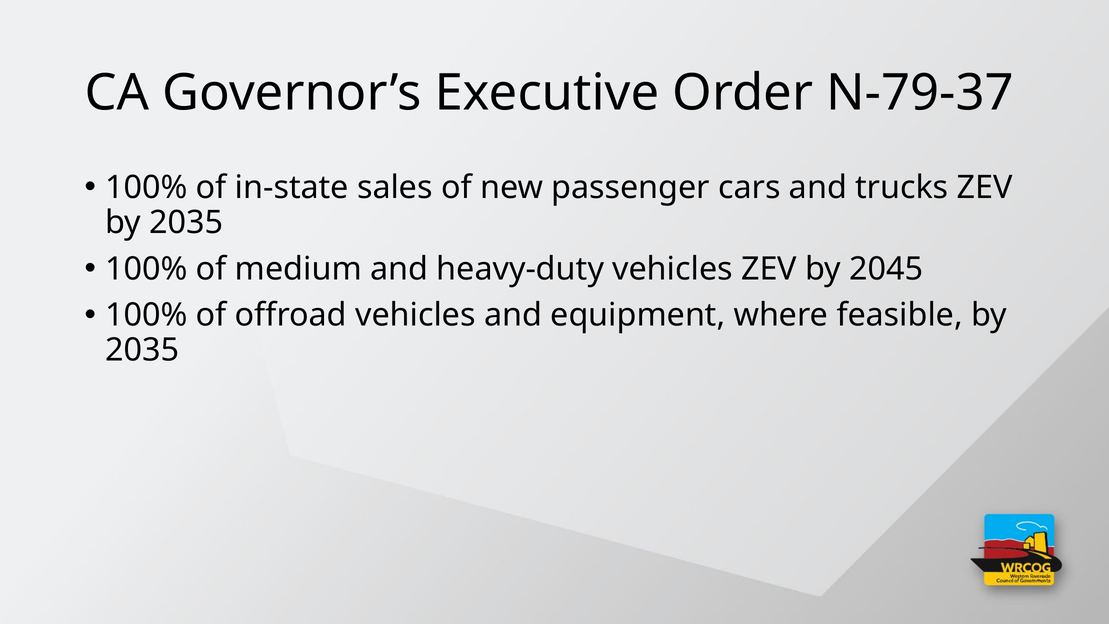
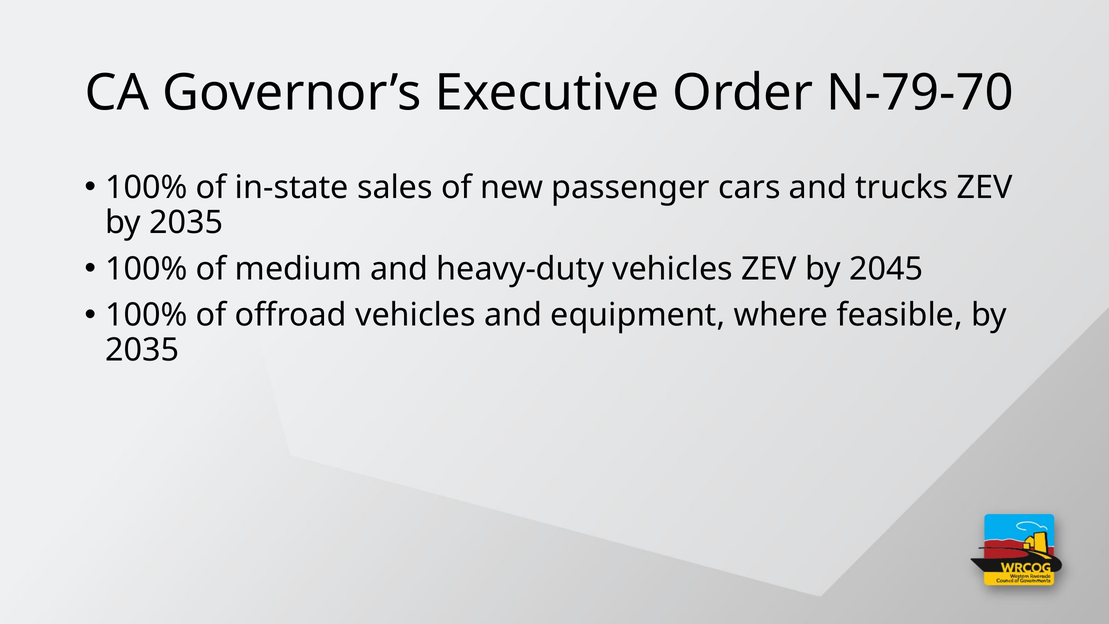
N-79-37: N-79-37 -> N-79-70 (920, 93)
